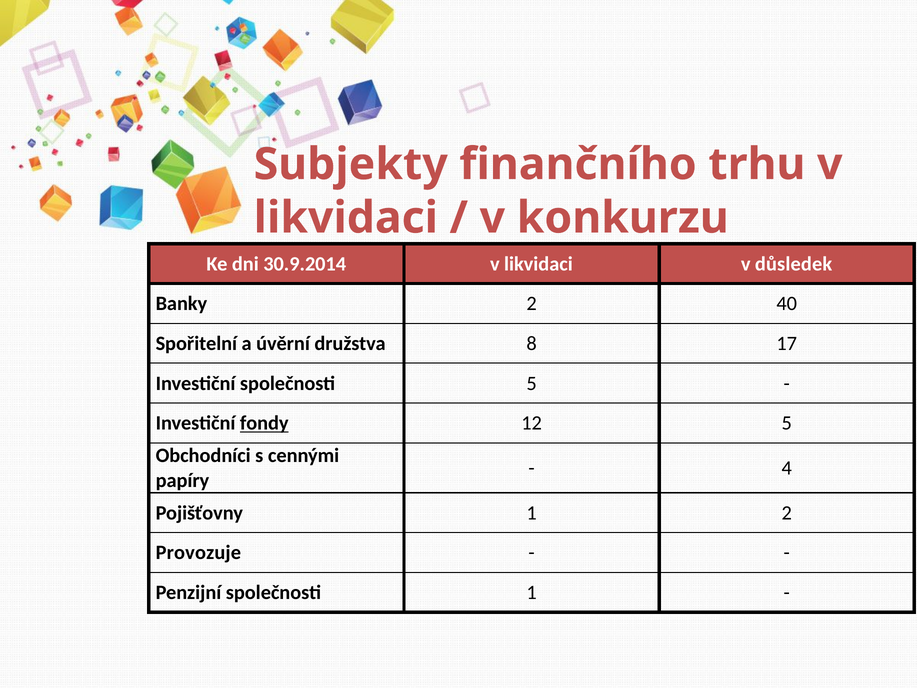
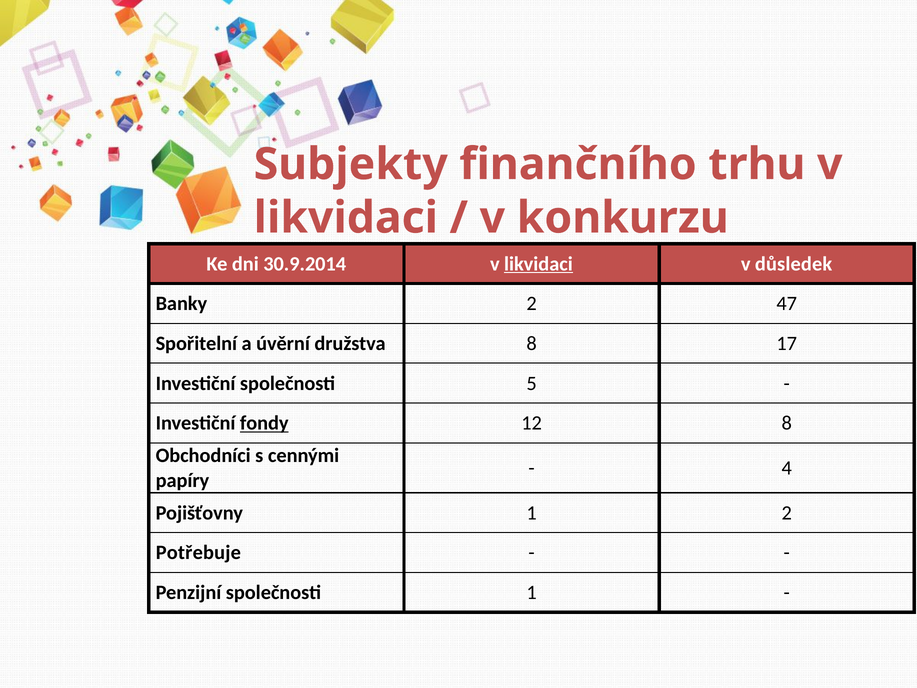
likvidaci underline: none -> present (538, 264)
40: 40 -> 47 (787, 304)
12 5: 5 -> 8 (787, 423)
Provozuje: Provozuje -> Potřebuje (198, 553)
